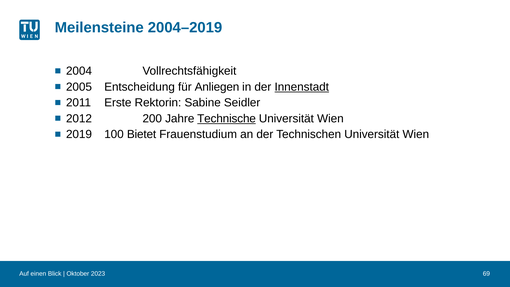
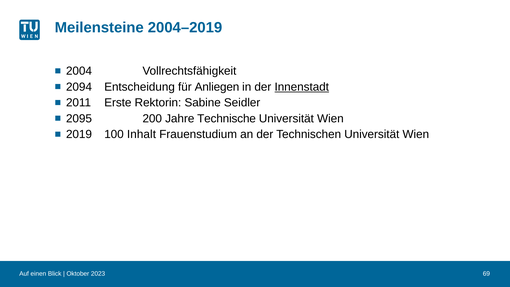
2005: 2005 -> 2094 (79, 87)
2012: 2012 -> 2095 (79, 118)
Technische underline: present -> none (227, 118)
Bietet: Bietet -> Inhalt (141, 134)
